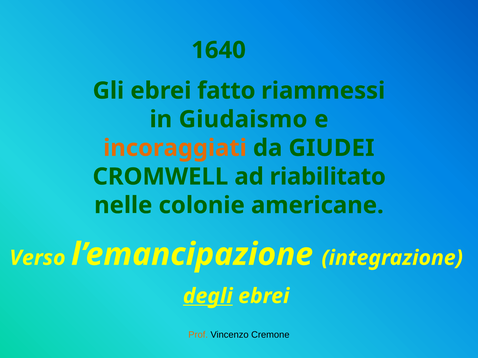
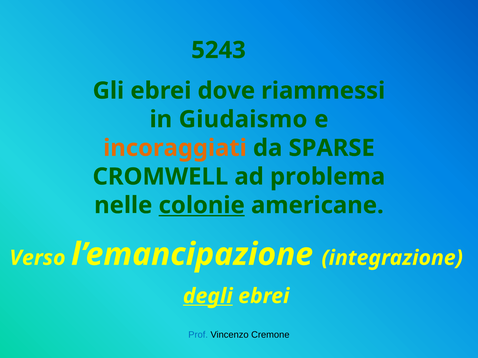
1640: 1640 -> 5243 (219, 50)
fatto: fatto -> dove (226, 91)
GIUDEI: GIUDEI -> SPARSE (332, 148)
riabilitato: riabilitato -> problema (328, 177)
colonie underline: none -> present (202, 206)
Prof colour: orange -> blue (198, 335)
